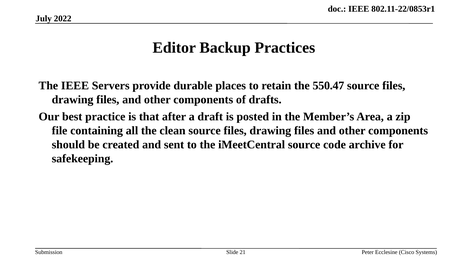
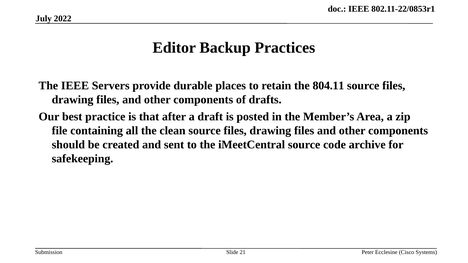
550.47: 550.47 -> 804.11 (328, 86)
